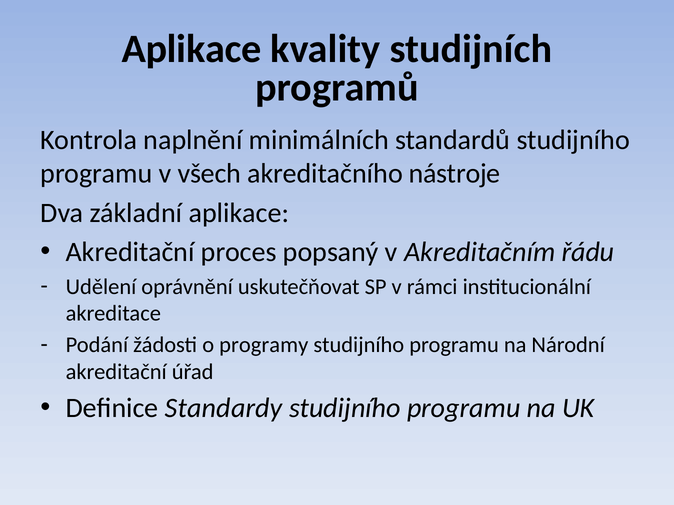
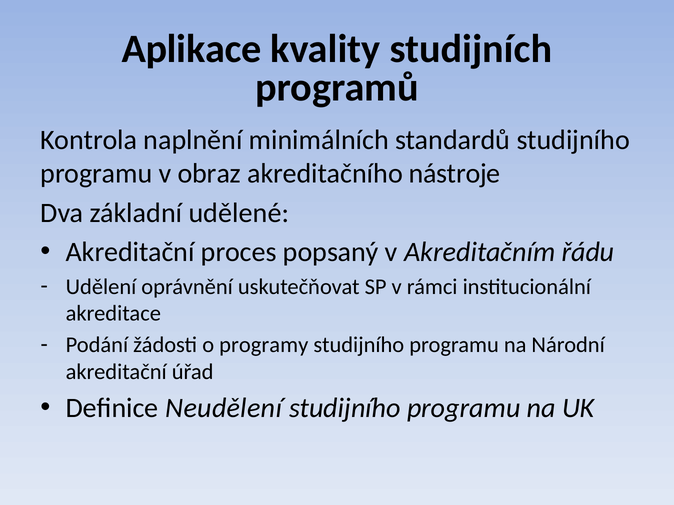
všech: všech -> obraz (209, 174)
základní aplikace: aplikace -> udělené (239, 213)
Standardy: Standardy -> Neudělení (224, 409)
